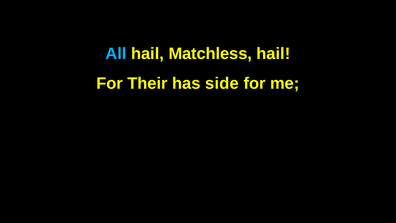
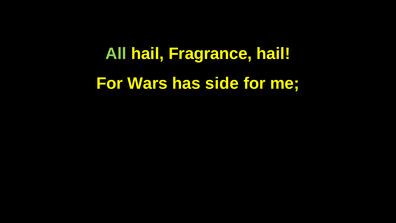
All colour: light blue -> light green (116, 54)
Matchless: Matchless -> Fragrance (210, 54)
Their: Their -> Wars (147, 83)
